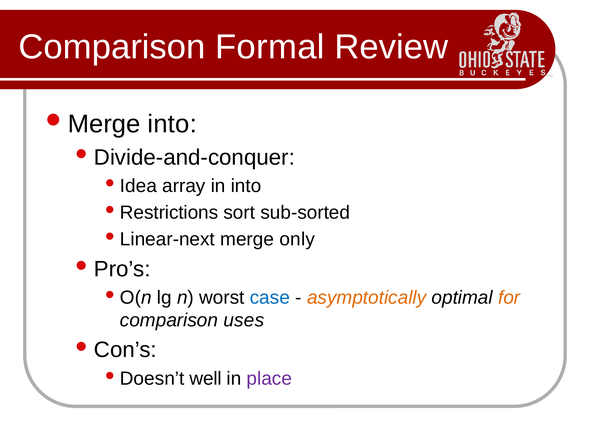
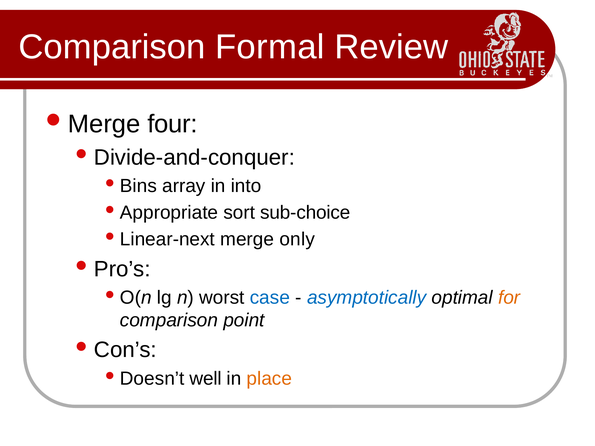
into: into -> four (172, 124)
Idea: Idea -> Bins (138, 186)
Restrictions: Restrictions -> Appropriate (169, 213)
sub-sorted: sub-sorted -> sub-choice (305, 213)
asymptotically colour: orange -> blue (367, 298)
uses: uses -> point (244, 320)
place colour: purple -> orange (269, 379)
